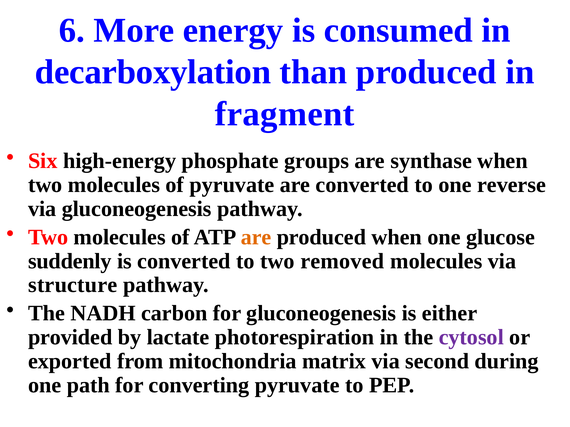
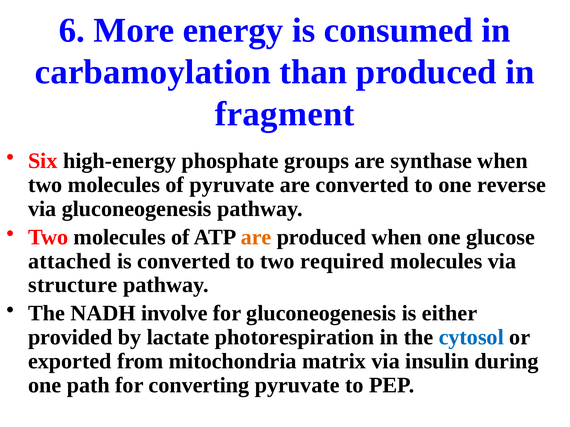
decarboxylation: decarboxylation -> carbamoylation (153, 72)
suddenly: suddenly -> attached (70, 261)
removed: removed -> required (342, 261)
carbon: carbon -> involve (174, 314)
cytosol colour: purple -> blue (471, 338)
second: second -> insulin (437, 362)
